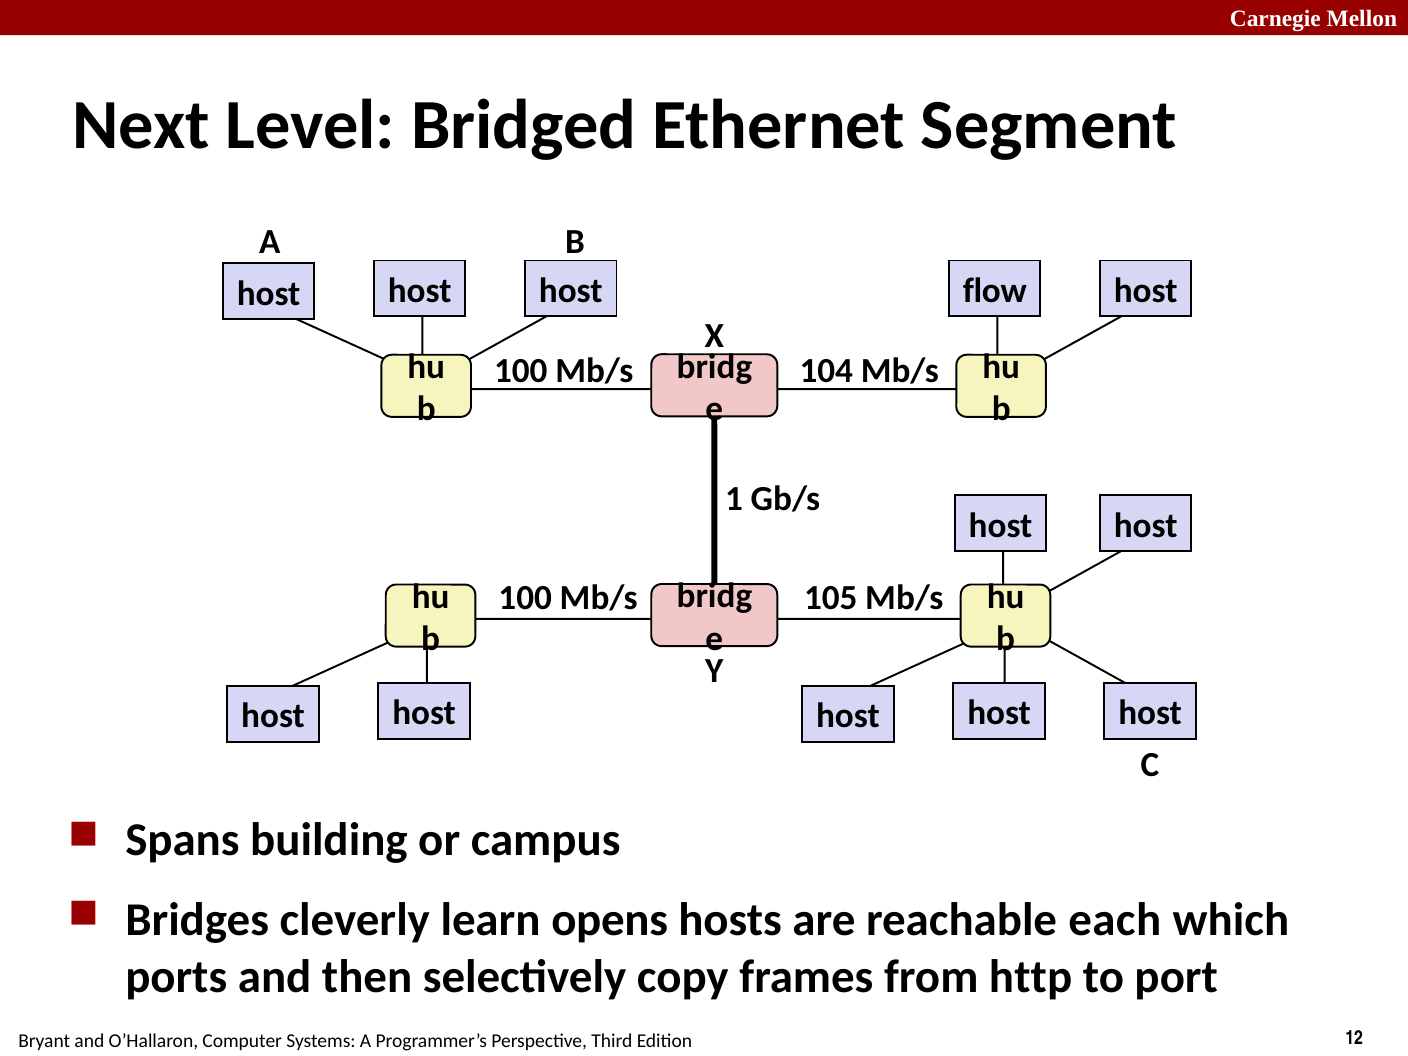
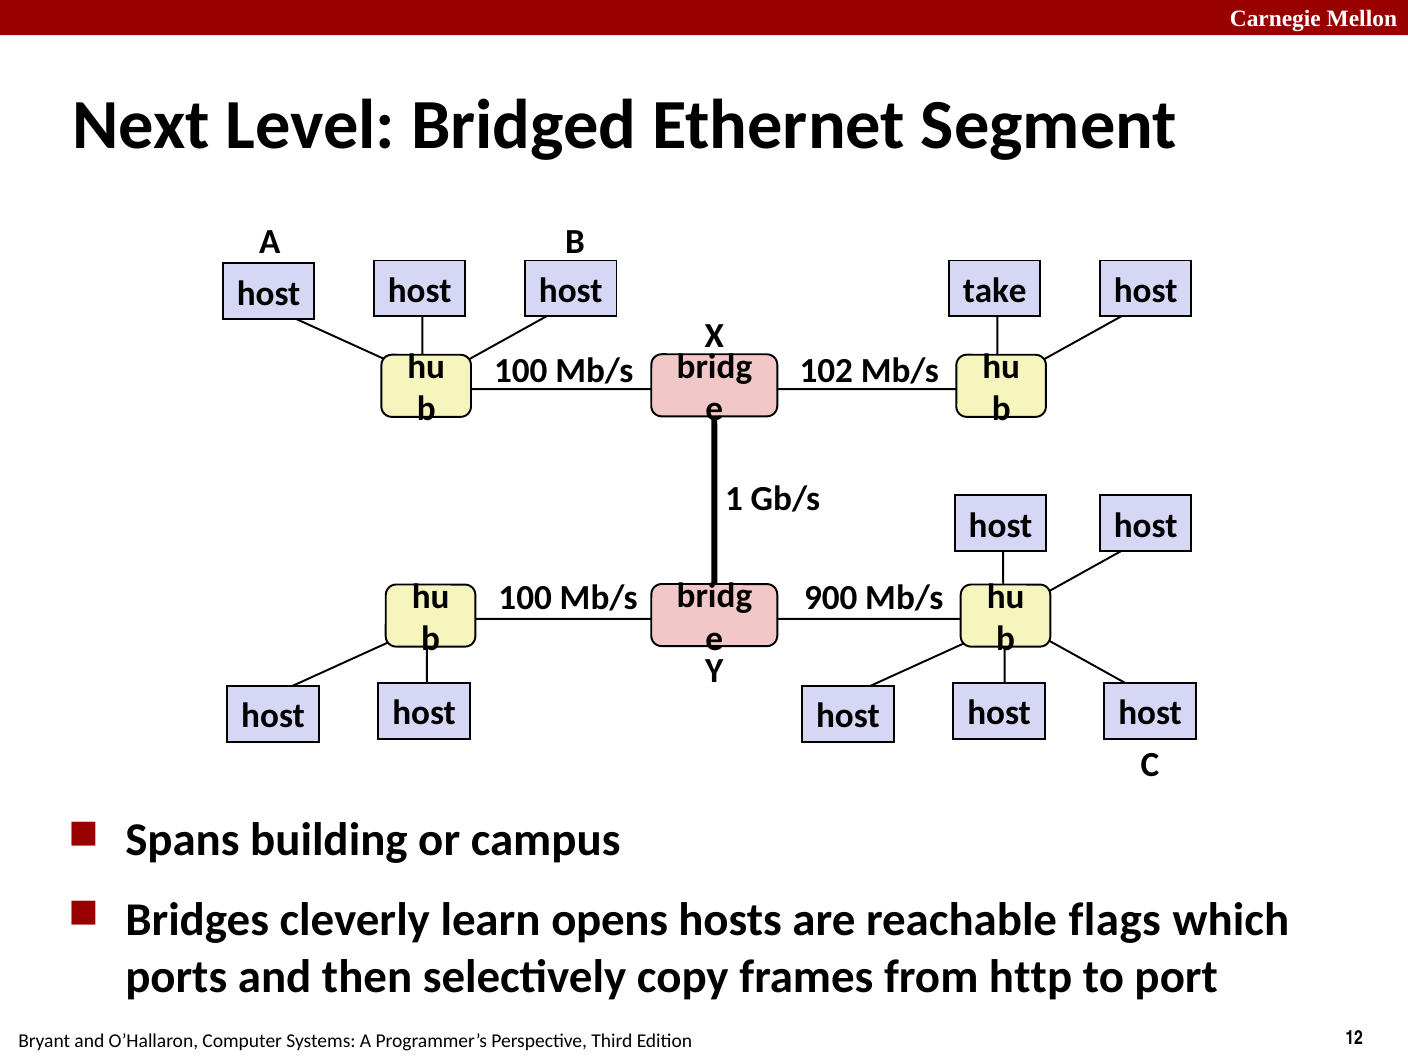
flow: flow -> take (995, 291)
104: 104 -> 102 (826, 371)
105: 105 -> 900 (831, 598)
each: each -> flags (1115, 920)
